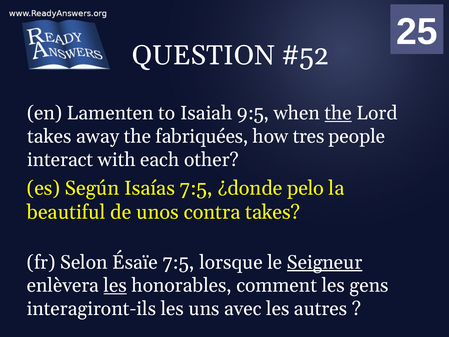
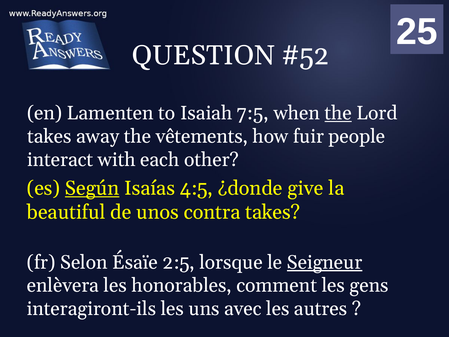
9:5: 9:5 -> 7:5 (253, 113)
fabriquées: fabriquées -> vêtements (202, 136)
tres: tres -> fuir (308, 136)
Según underline: none -> present (92, 188)
Isaías 7:5: 7:5 -> 4:5 (196, 188)
pelo: pelo -> give (305, 188)
Ésaïe 7:5: 7:5 -> 2:5 (179, 262)
les underline: present -> none (115, 285)
